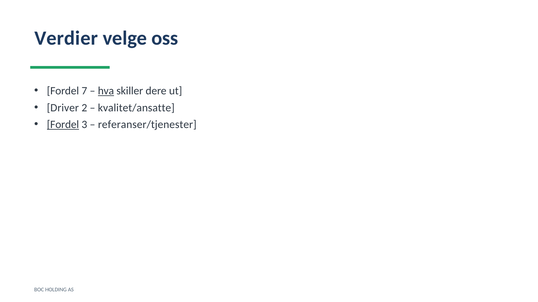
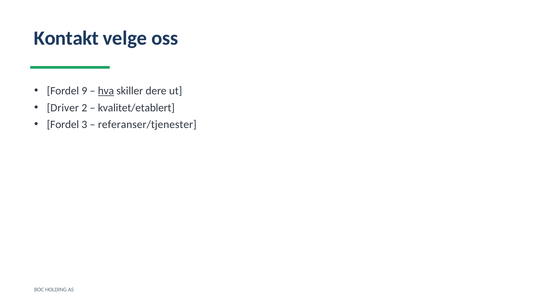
Verdier: Verdier -> Kontakt (66, 38)
7: 7 -> 9 (84, 91)
kvalitet/ansatte: kvalitet/ansatte -> kvalitet/etablert (136, 108)
Fordel underline: present -> none (63, 125)
